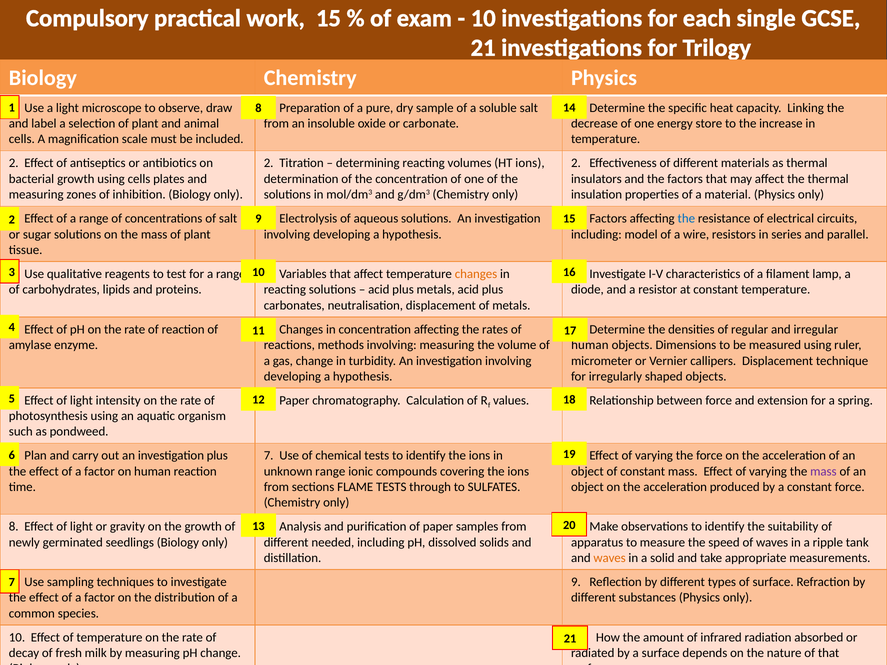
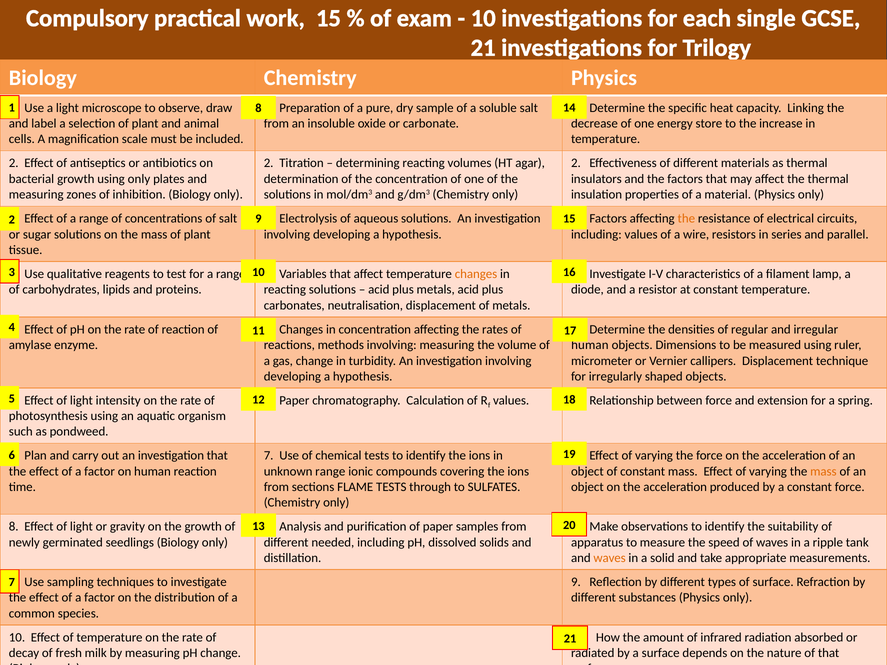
HT ions: ions -> agar (530, 163)
using cells: cells -> only (139, 179)
the colour: blue -> orange (686, 219)
including model: model -> values (641, 234)
investigation plus: plus -> that (217, 456)
mass colour: purple -> orange (823, 472)
